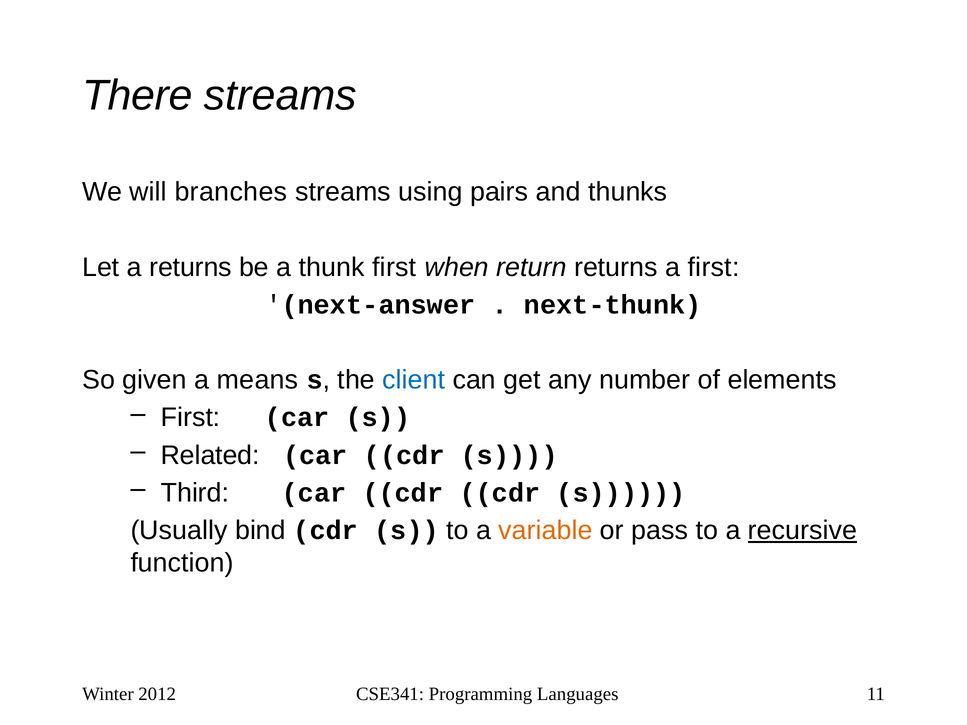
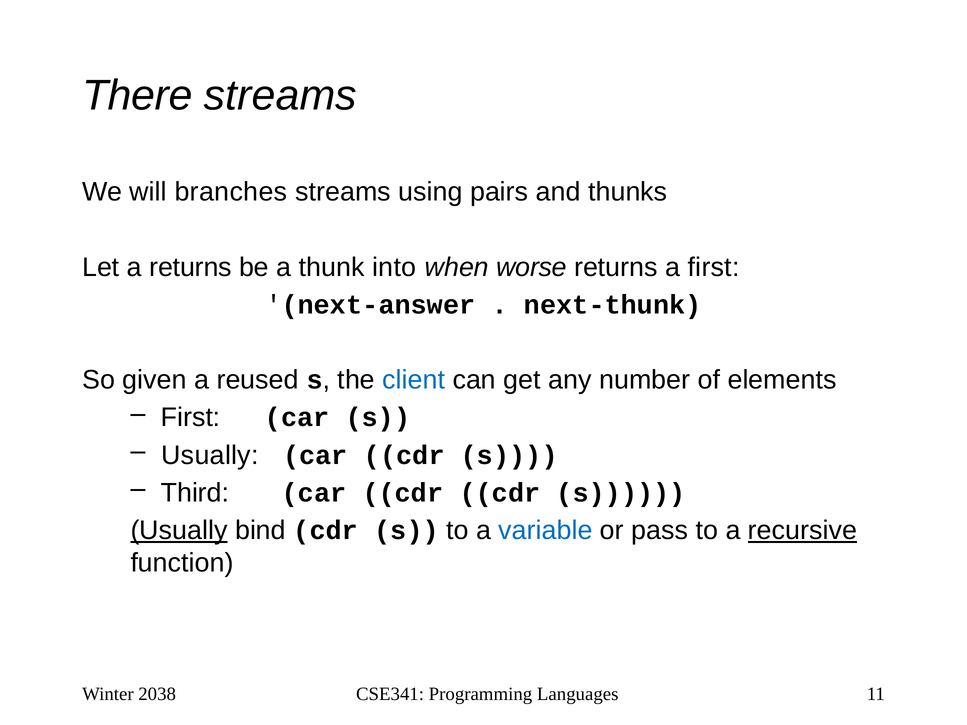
thunk first: first -> into (394, 267)
return: return -> worse (532, 267)
means: means -> reused (258, 380)
Related: Related -> Usually (210, 455)
Usually underline: none -> present (179, 531)
variable colour: orange -> blue (545, 531)
2012: 2012 -> 2038 (157, 694)
